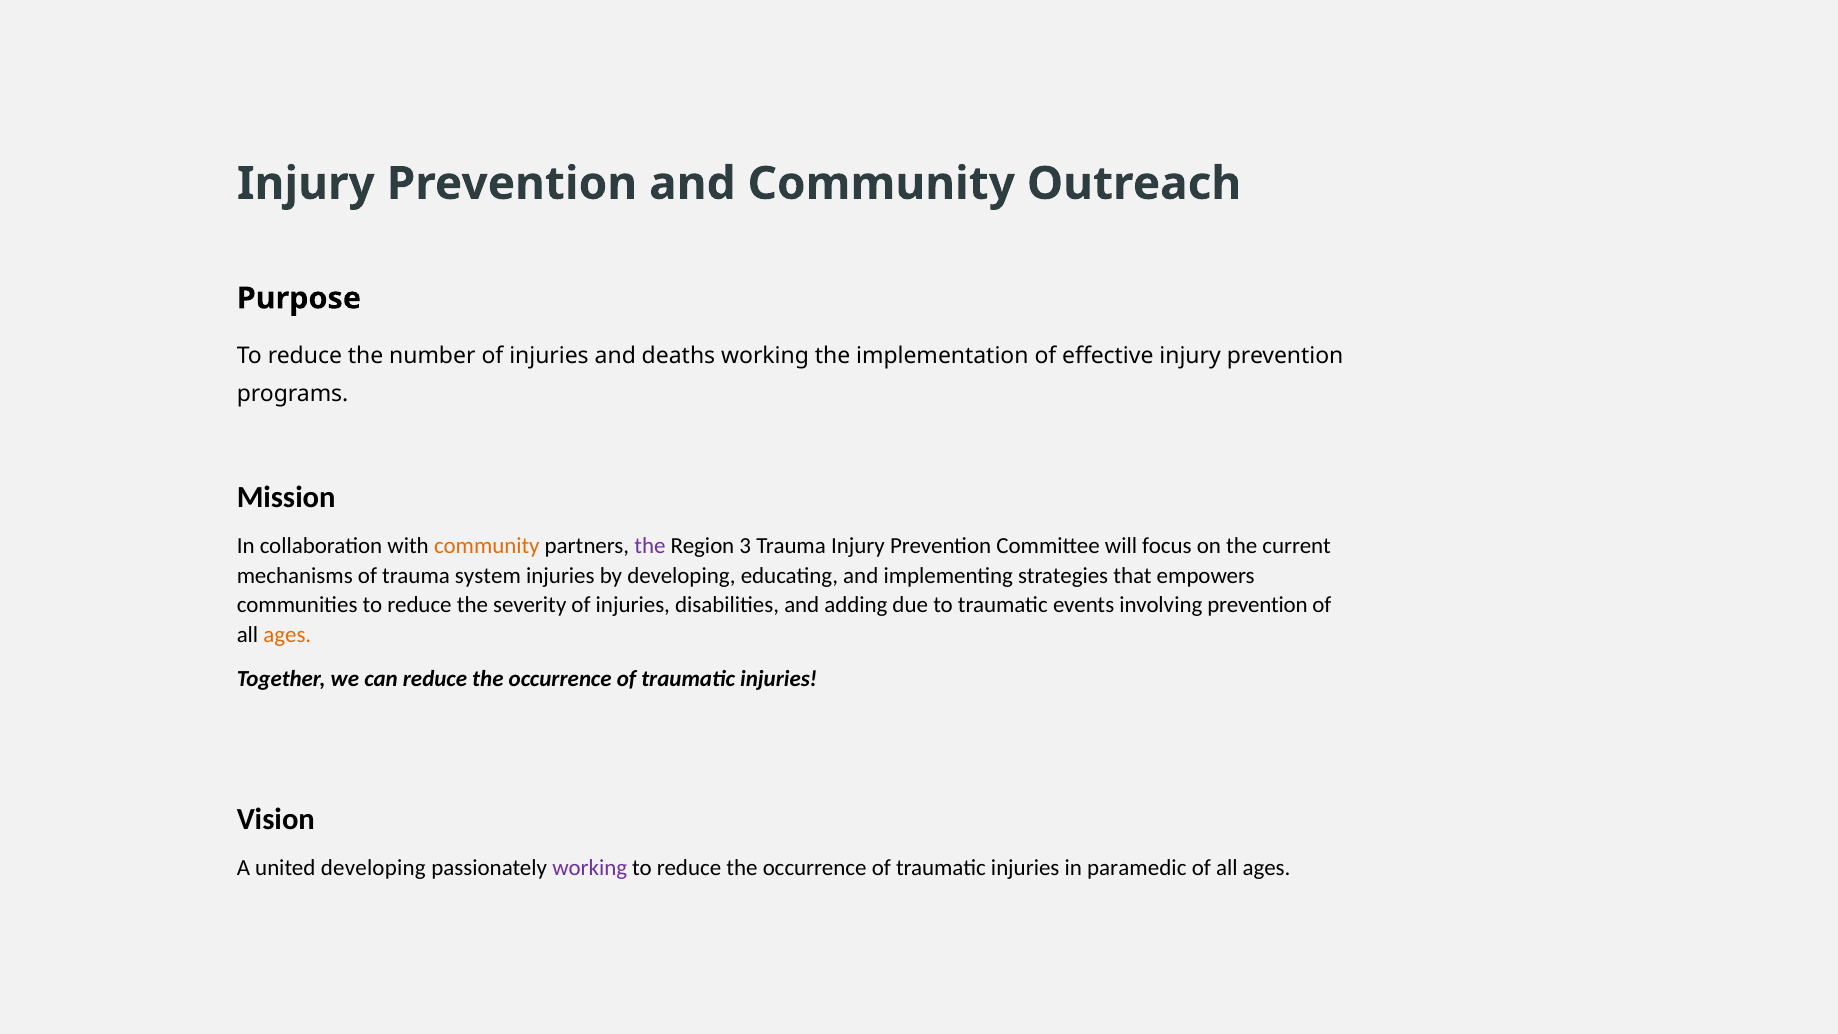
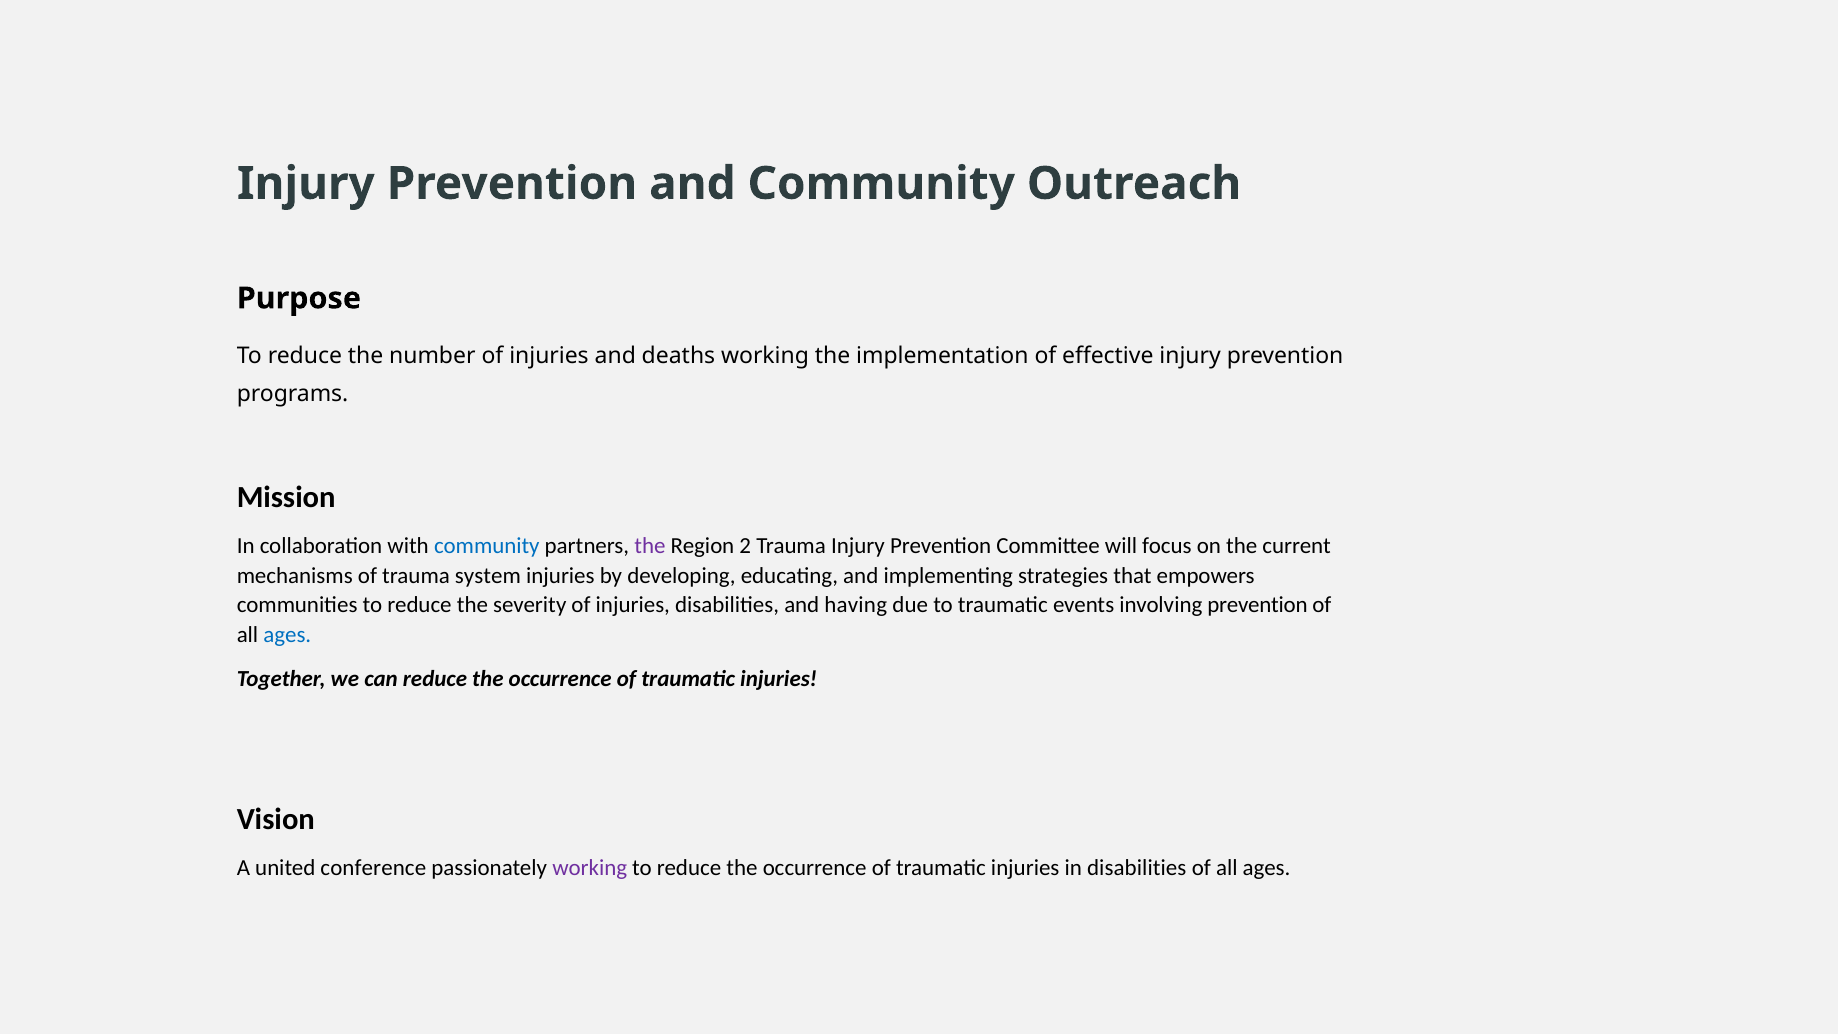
community colour: orange -> blue (487, 546)
3: 3 -> 2 (745, 546)
adding: adding -> having (856, 605)
ages colour: orange -> blue (287, 635)
united developing: developing -> conference (373, 868)
in paramedic: paramedic -> disabilities (1137, 868)
